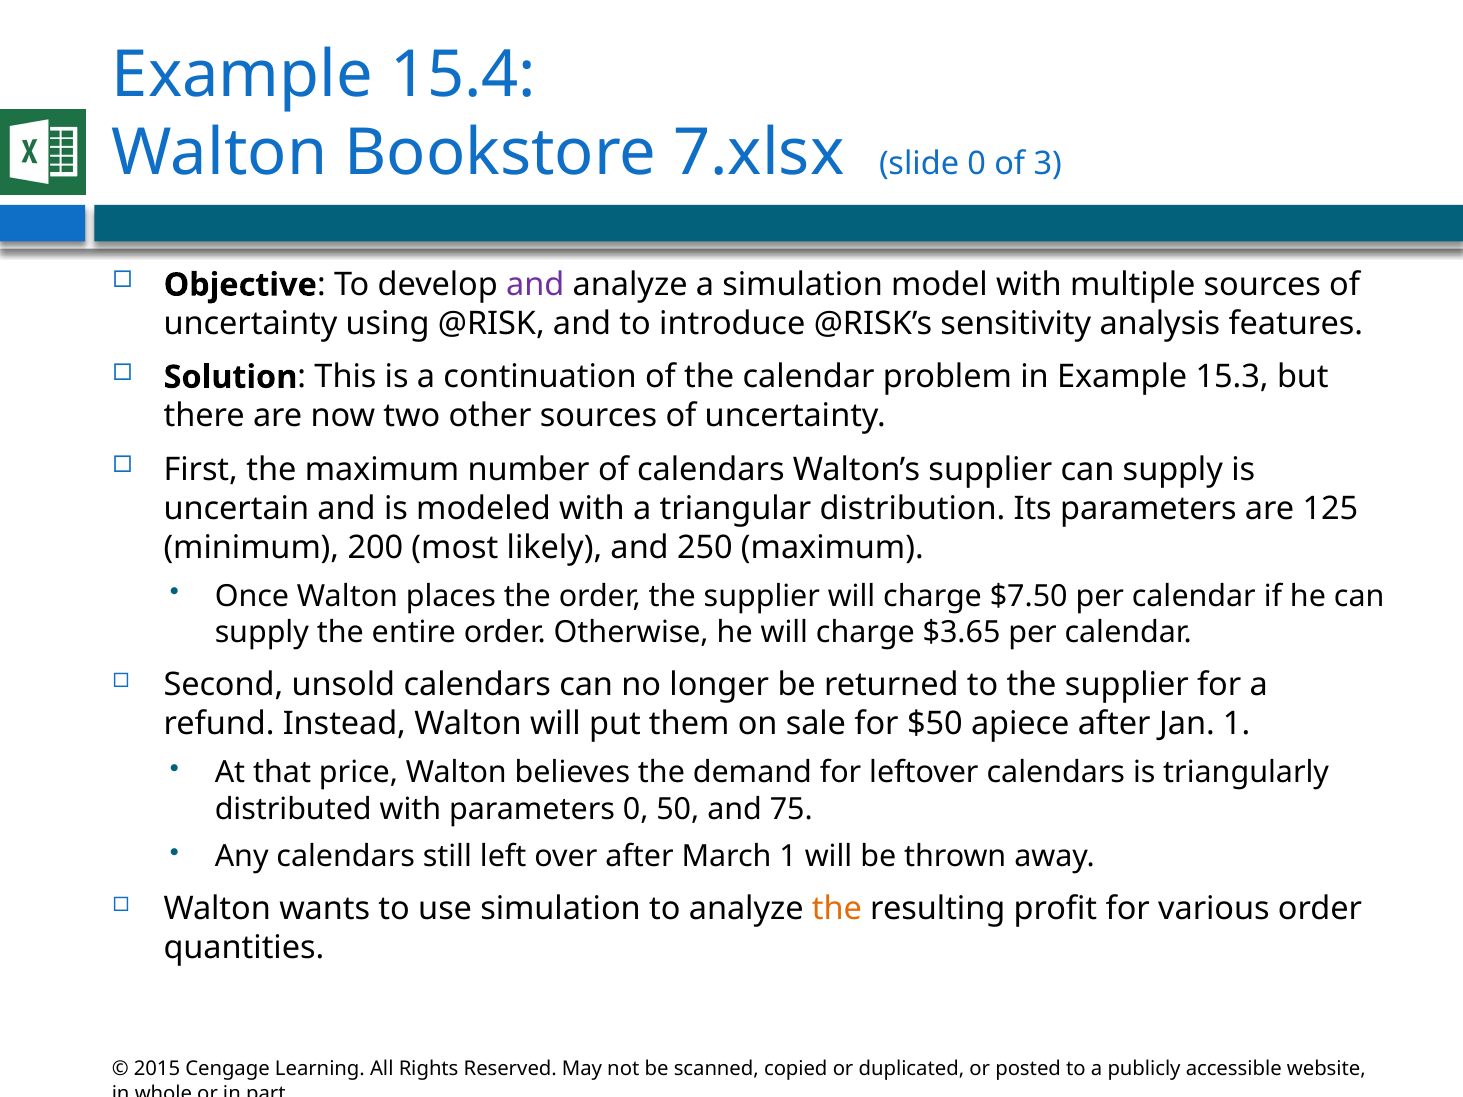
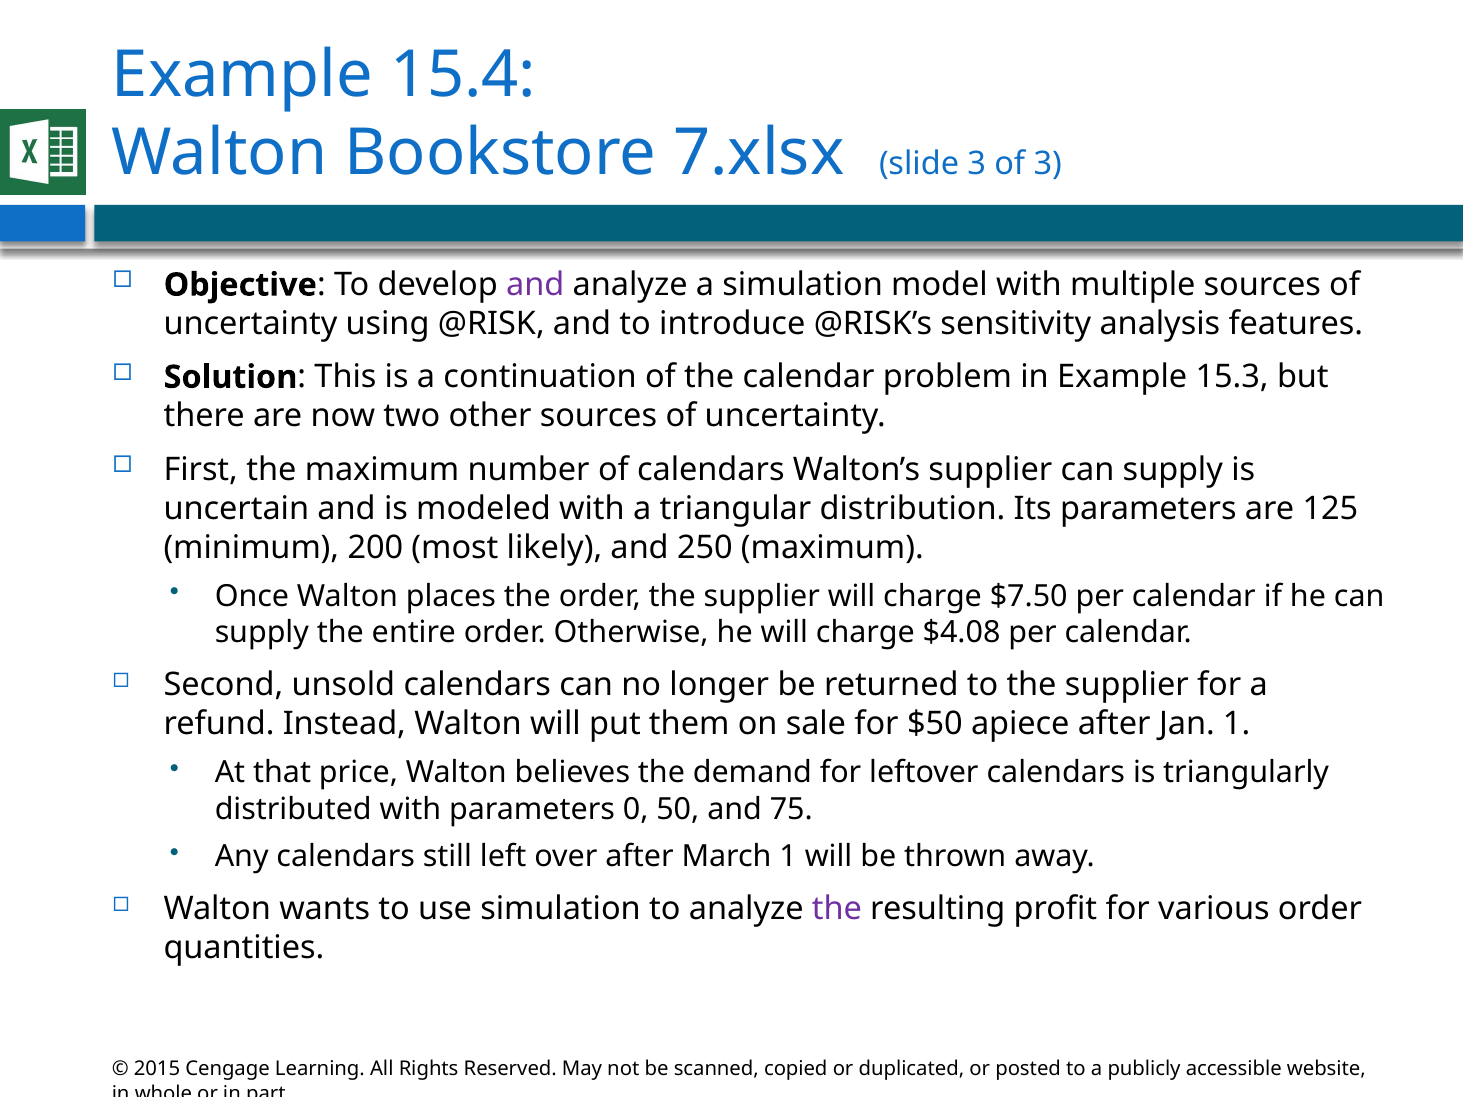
slide 0: 0 -> 3 (977, 164)
$3.65: $3.65 -> $4.08 (962, 633)
the colour: orange -> purple (837, 909)
